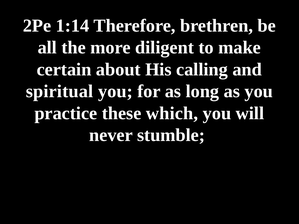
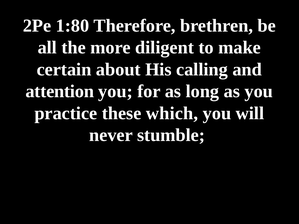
1:14: 1:14 -> 1:80 (73, 26)
spiritual: spiritual -> attention (60, 91)
